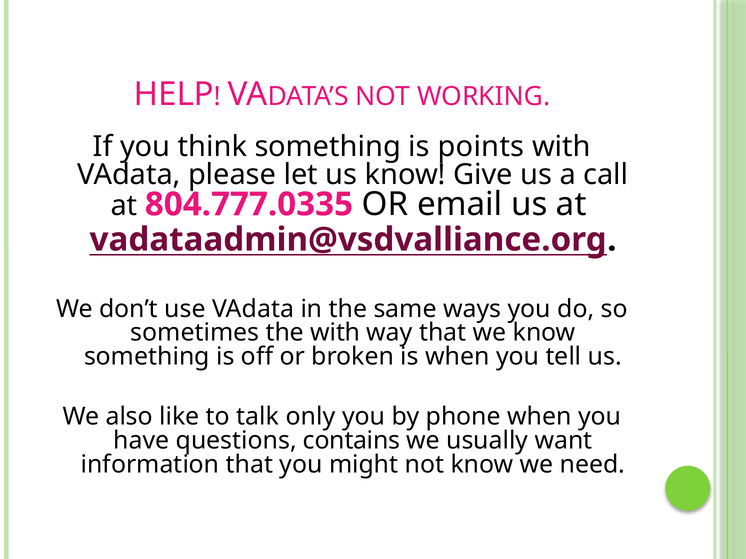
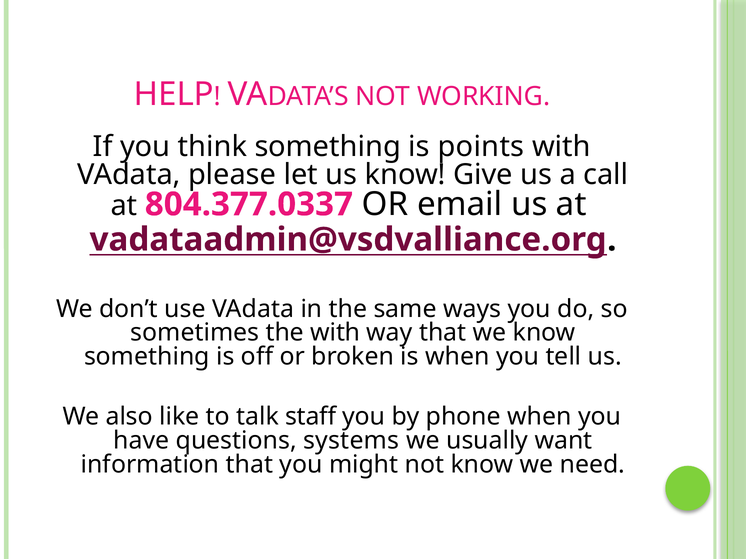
804.777.0335: 804.777.0335 -> 804.377.0337 (249, 205)
only: only -> staff (311, 417)
contains: contains -> systems (351, 441)
